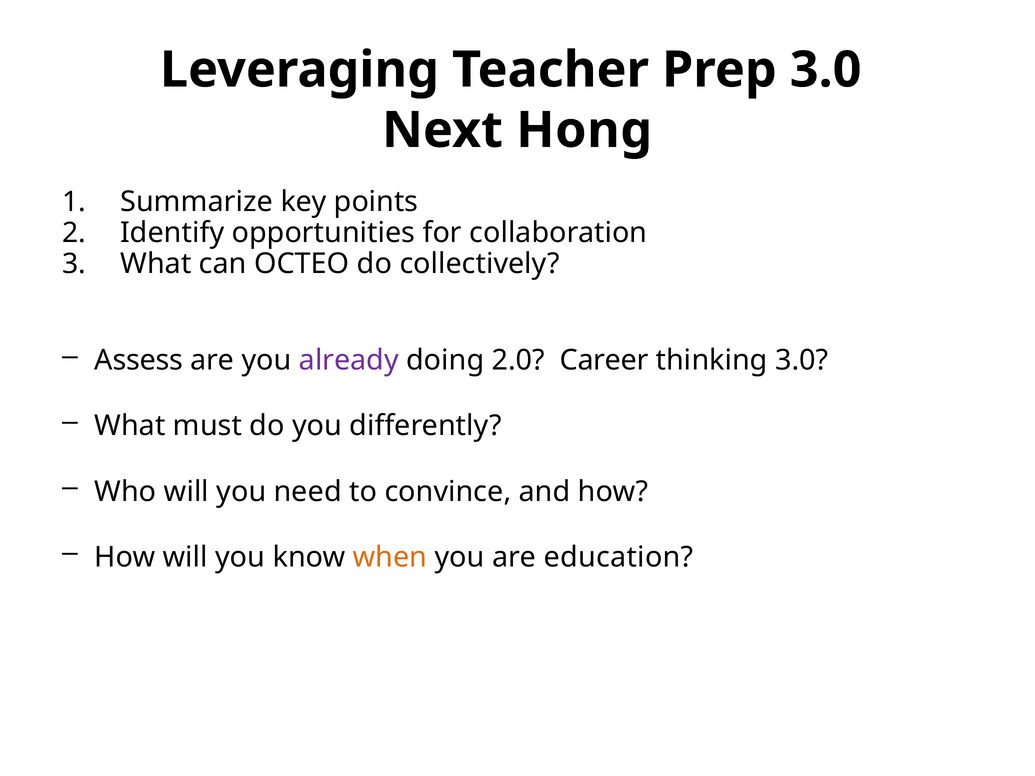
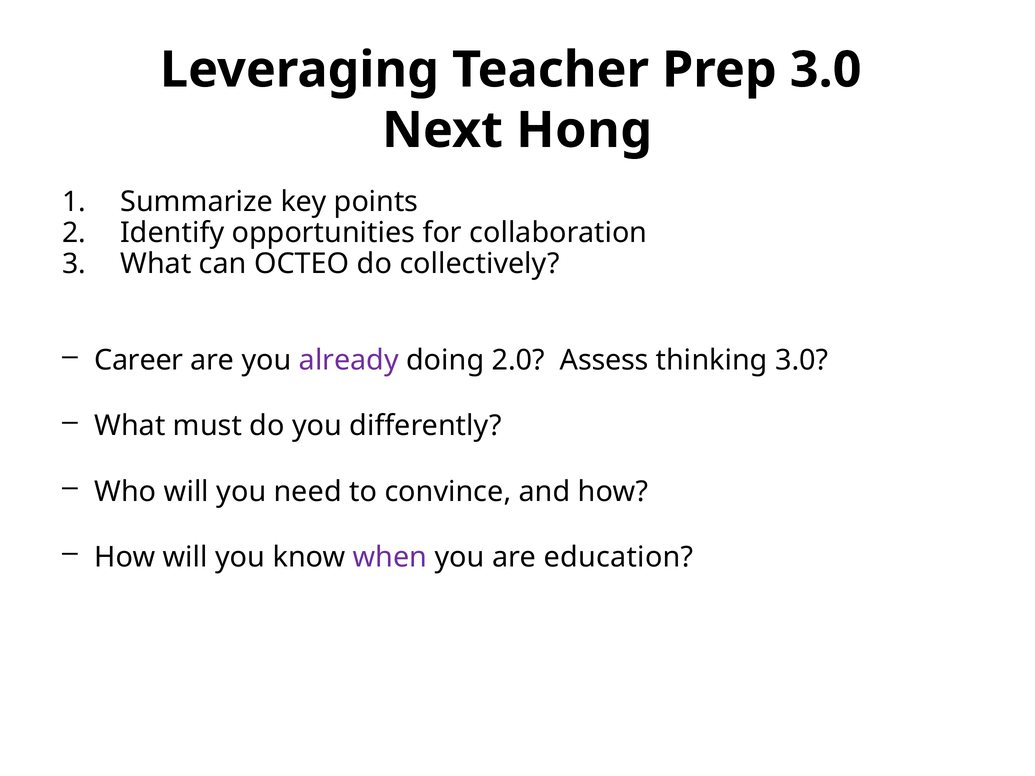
Assess: Assess -> Career (139, 361)
Career: Career -> Assess (604, 361)
when colour: orange -> purple (390, 557)
